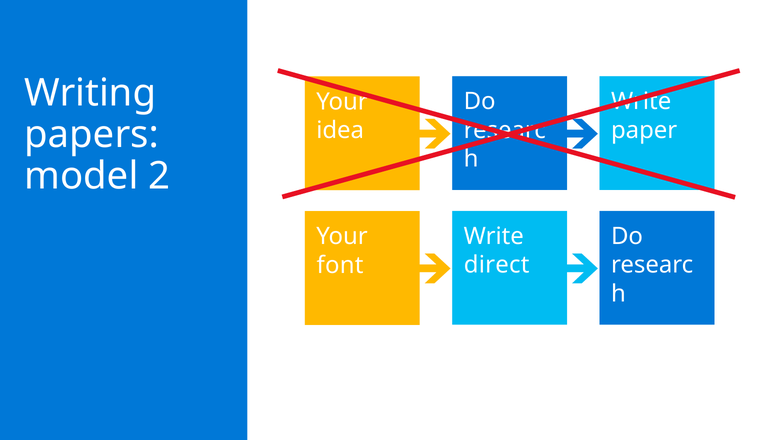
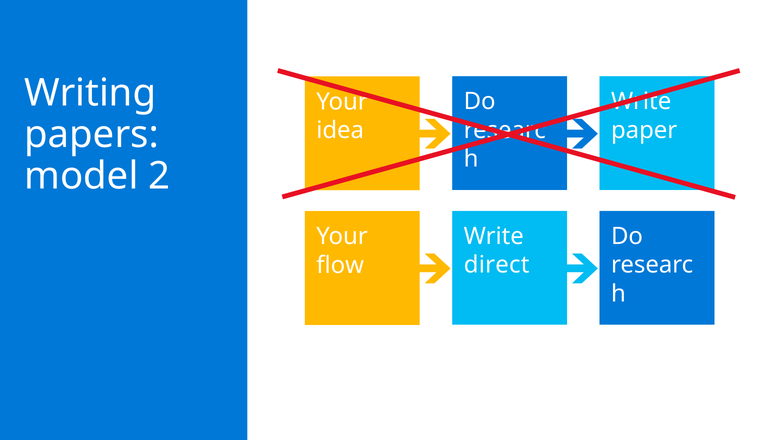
font: font -> flow (340, 265)
